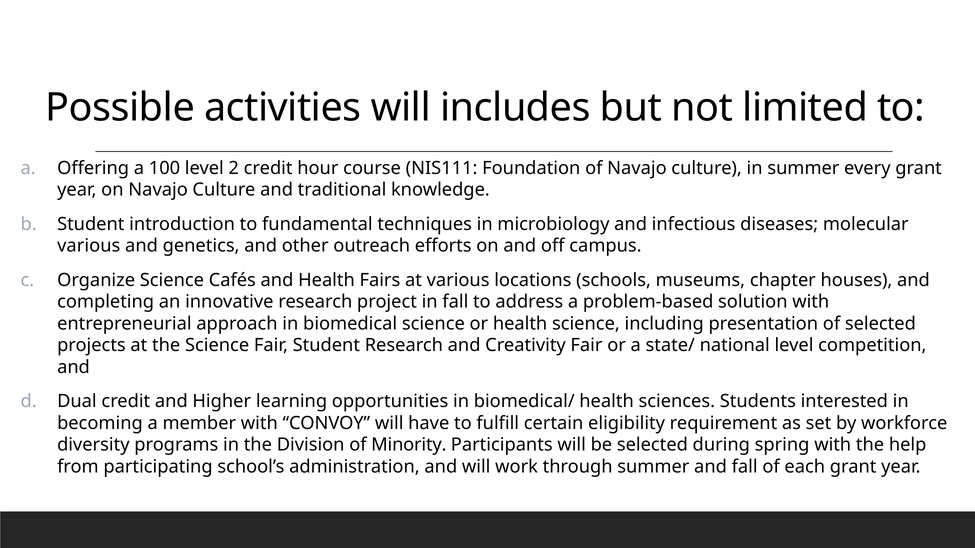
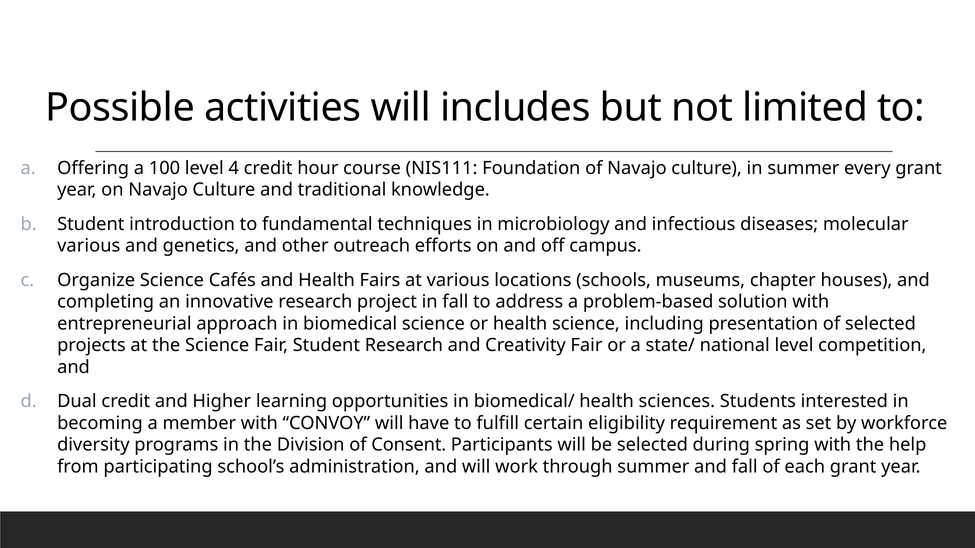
2: 2 -> 4 (234, 168)
Minority: Minority -> Consent (409, 445)
